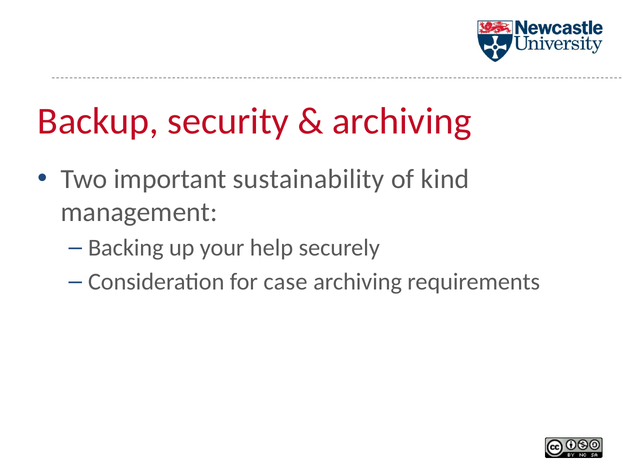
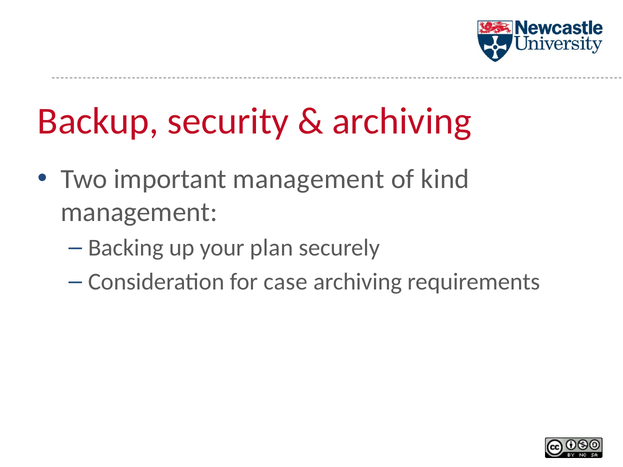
important sustainability: sustainability -> management (309, 179)
help: help -> plan (271, 248)
